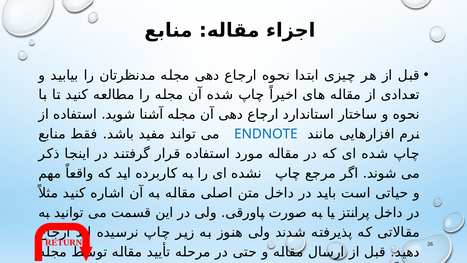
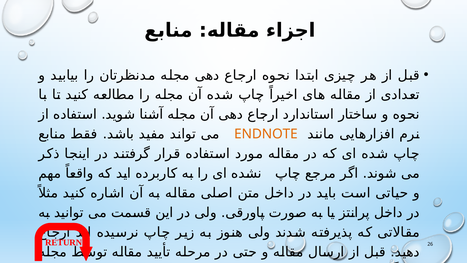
ENDNOTE colour: blue -> orange (266, 134)
